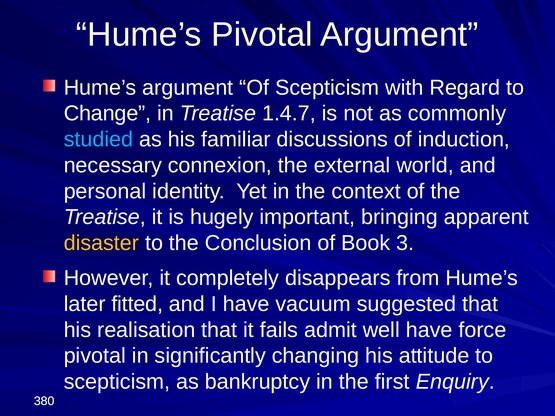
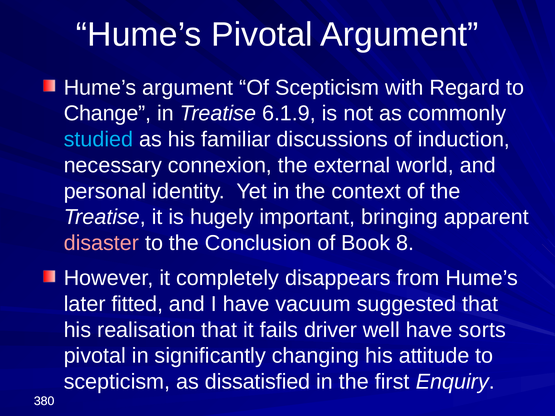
1.4.7: 1.4.7 -> 6.1.9 (289, 114)
disaster colour: yellow -> pink (101, 243)
3: 3 -> 8 (405, 243)
admit: admit -> driver (331, 330)
force: force -> sorts (482, 330)
bankruptcy: bankruptcy -> dissatisfied (258, 382)
